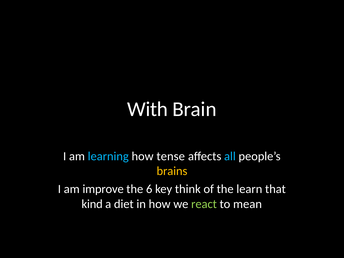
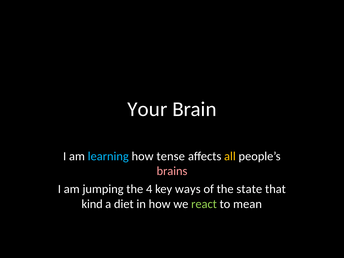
With: With -> Your (147, 109)
all colour: light blue -> yellow (230, 156)
brains colour: yellow -> pink (172, 171)
improve: improve -> jumping (103, 189)
6: 6 -> 4 (149, 189)
think: think -> ways (188, 189)
learn: learn -> state (249, 189)
